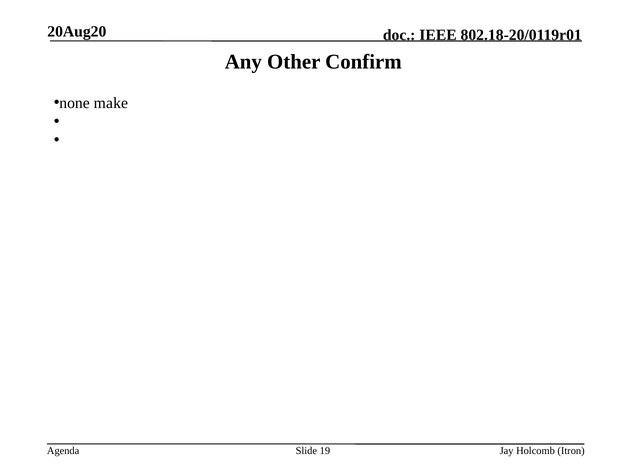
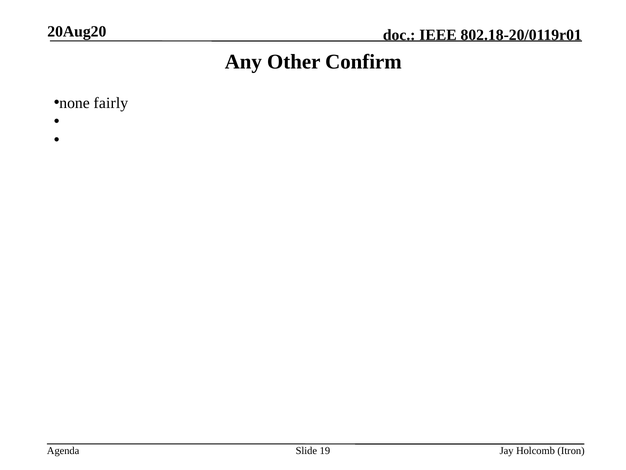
make: make -> fairly (111, 103)
